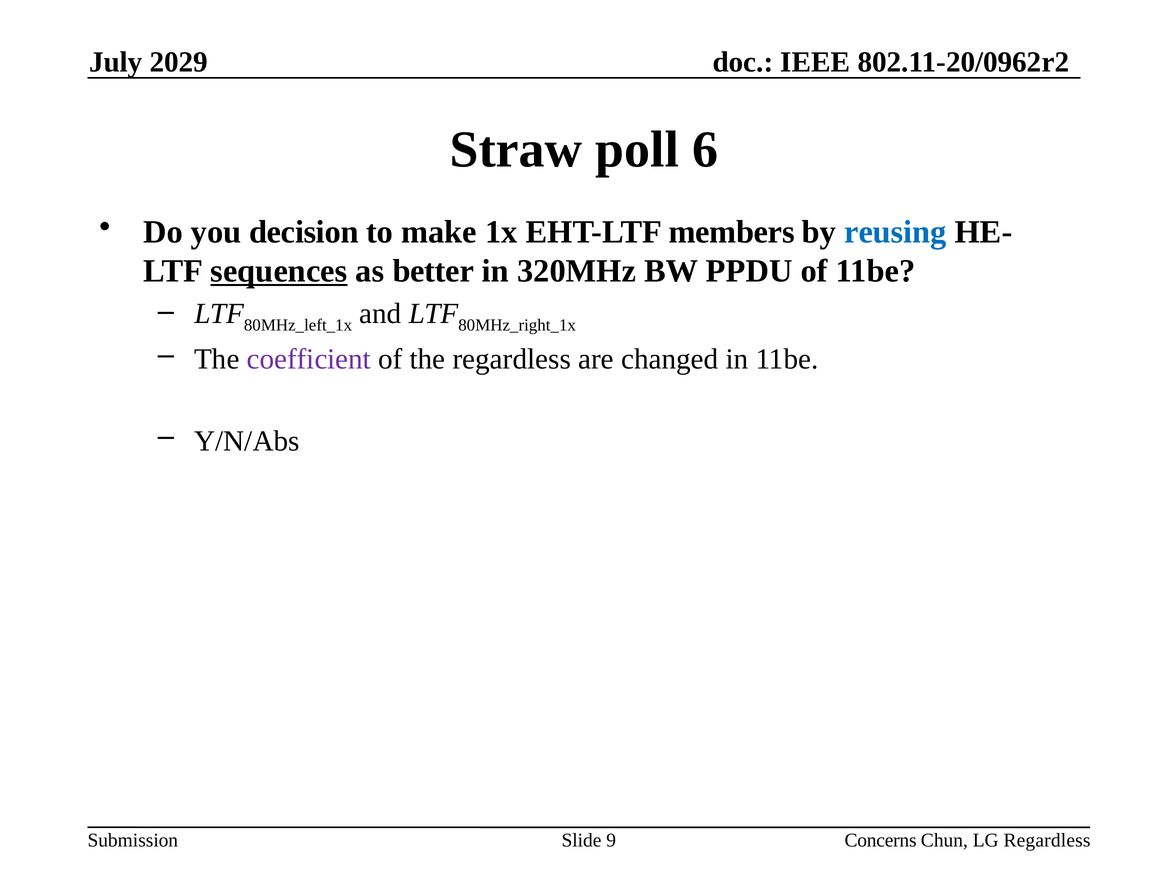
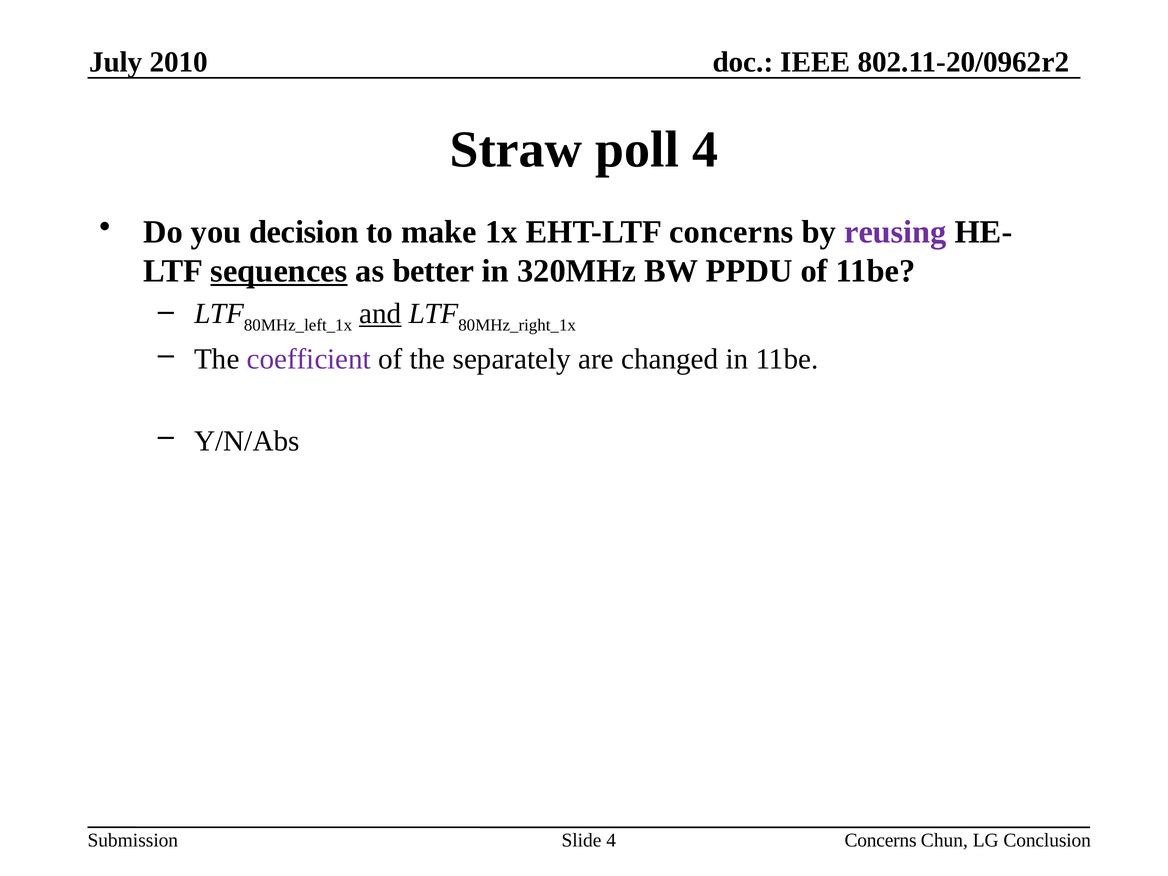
2029: 2029 -> 2010 (179, 62)
poll 6: 6 -> 4 (705, 150)
EHT-LTF members: members -> concerns (731, 232)
reusing colour: blue -> purple (895, 232)
and underline: none -> present (380, 314)
the regardless: regardless -> separately (512, 359)
Slide 9: 9 -> 4 (611, 840)
LG Regardless: Regardless -> Conclusion (1047, 840)
